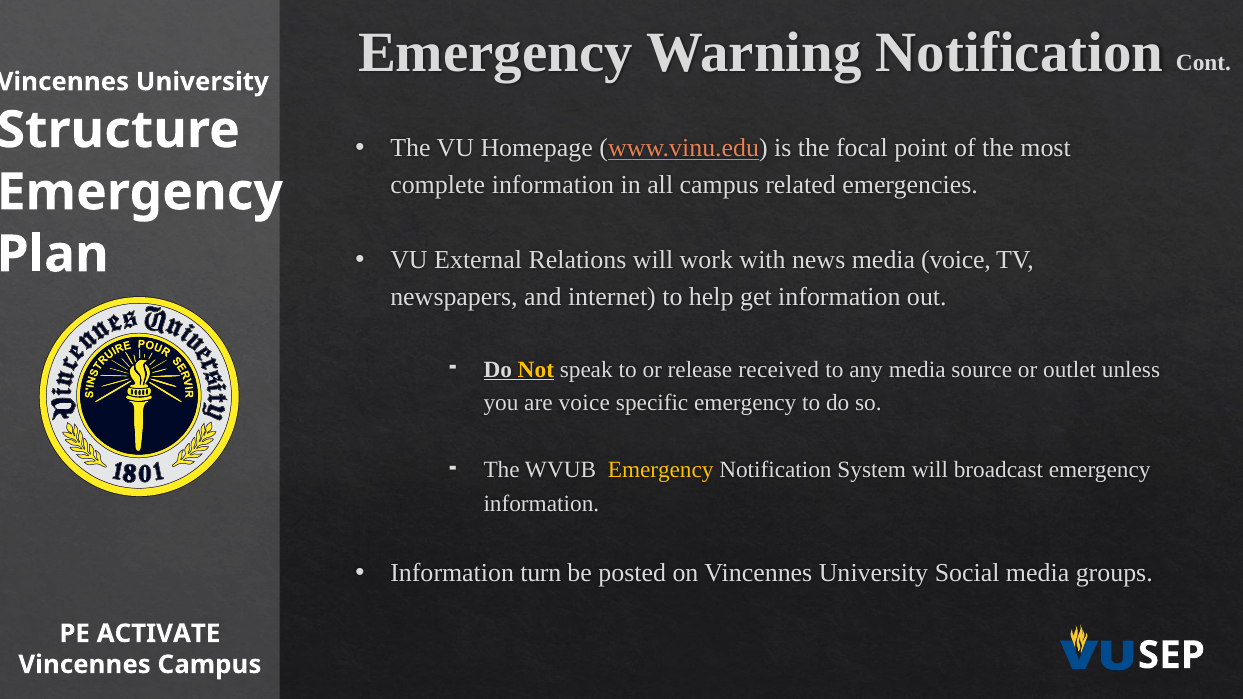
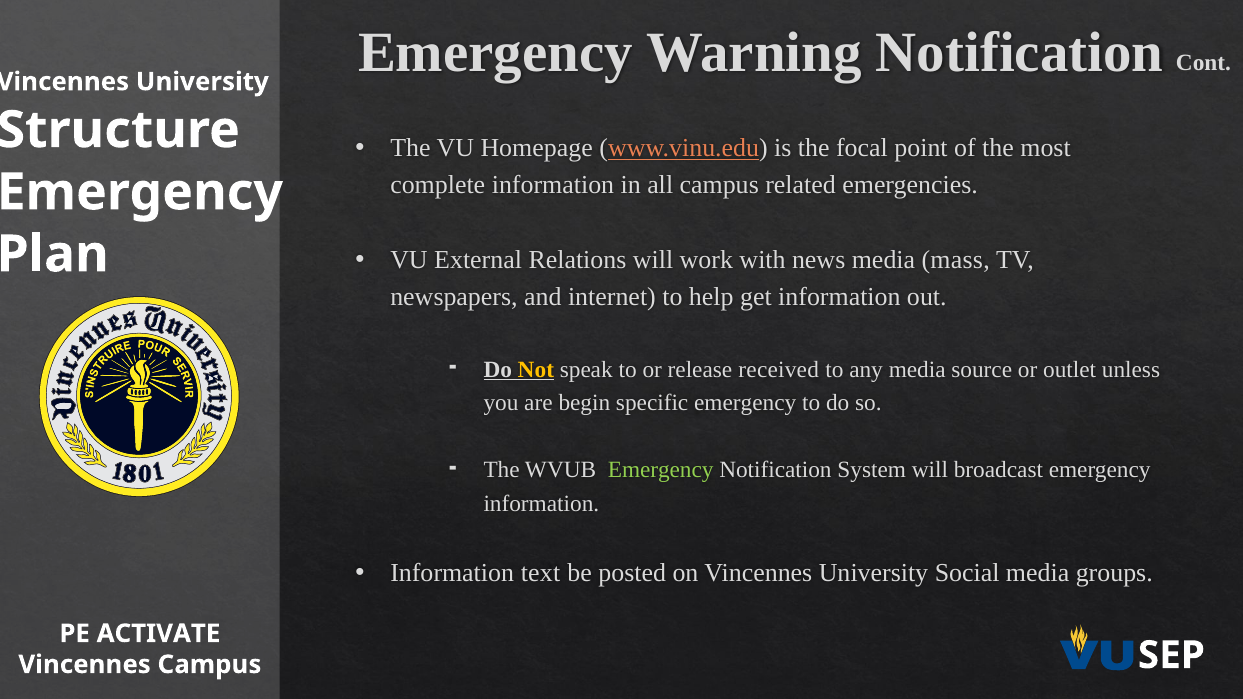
media voice: voice -> mass (956, 260)
are voice: voice -> begin (584, 403)
Emergency colour: yellow -> light green (661, 470)
turn: turn -> text (541, 573)
